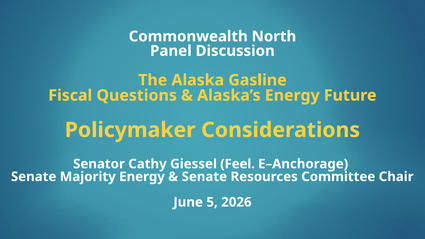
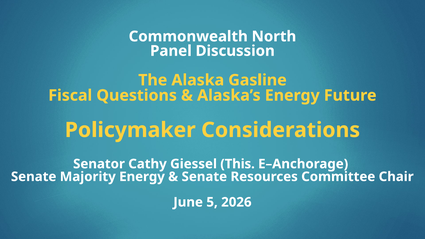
Feel: Feel -> This (238, 164)
